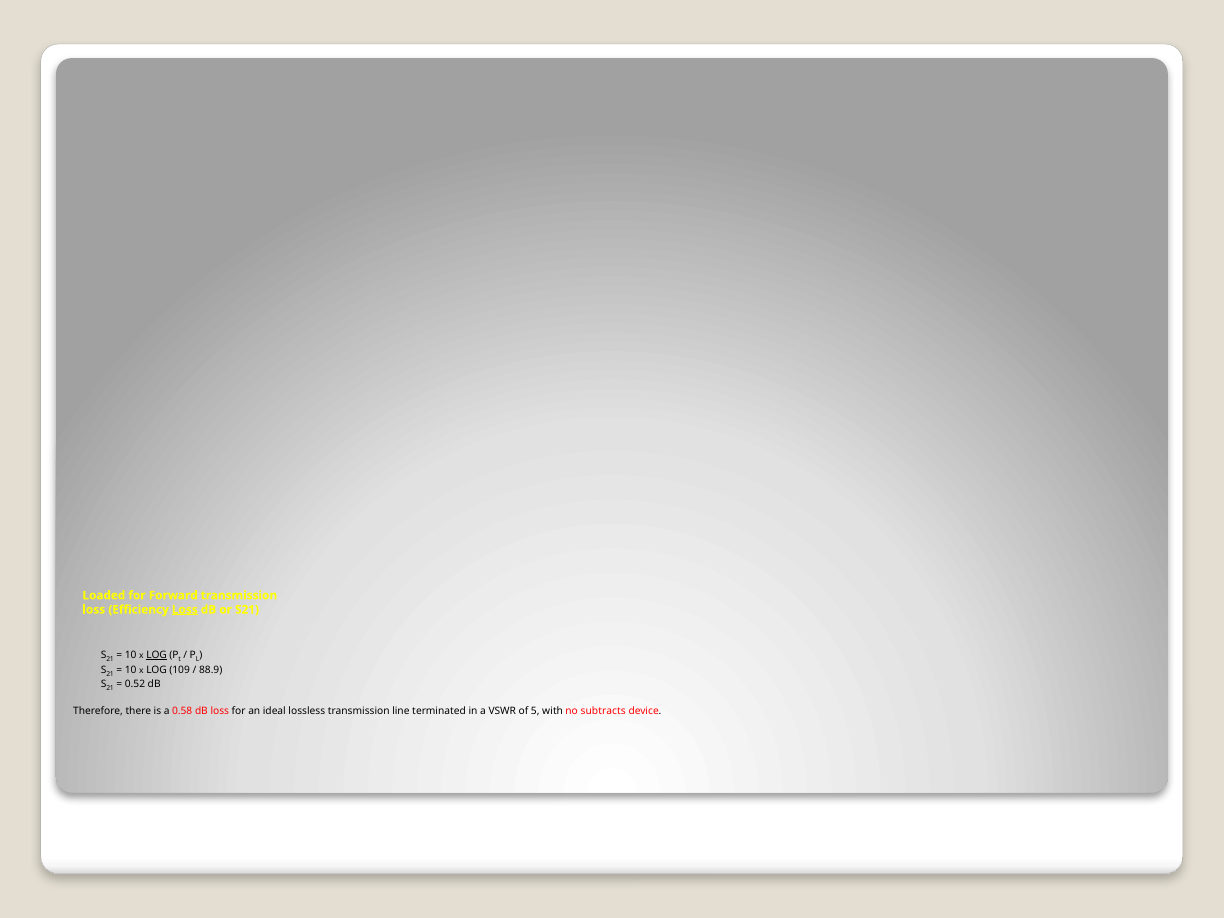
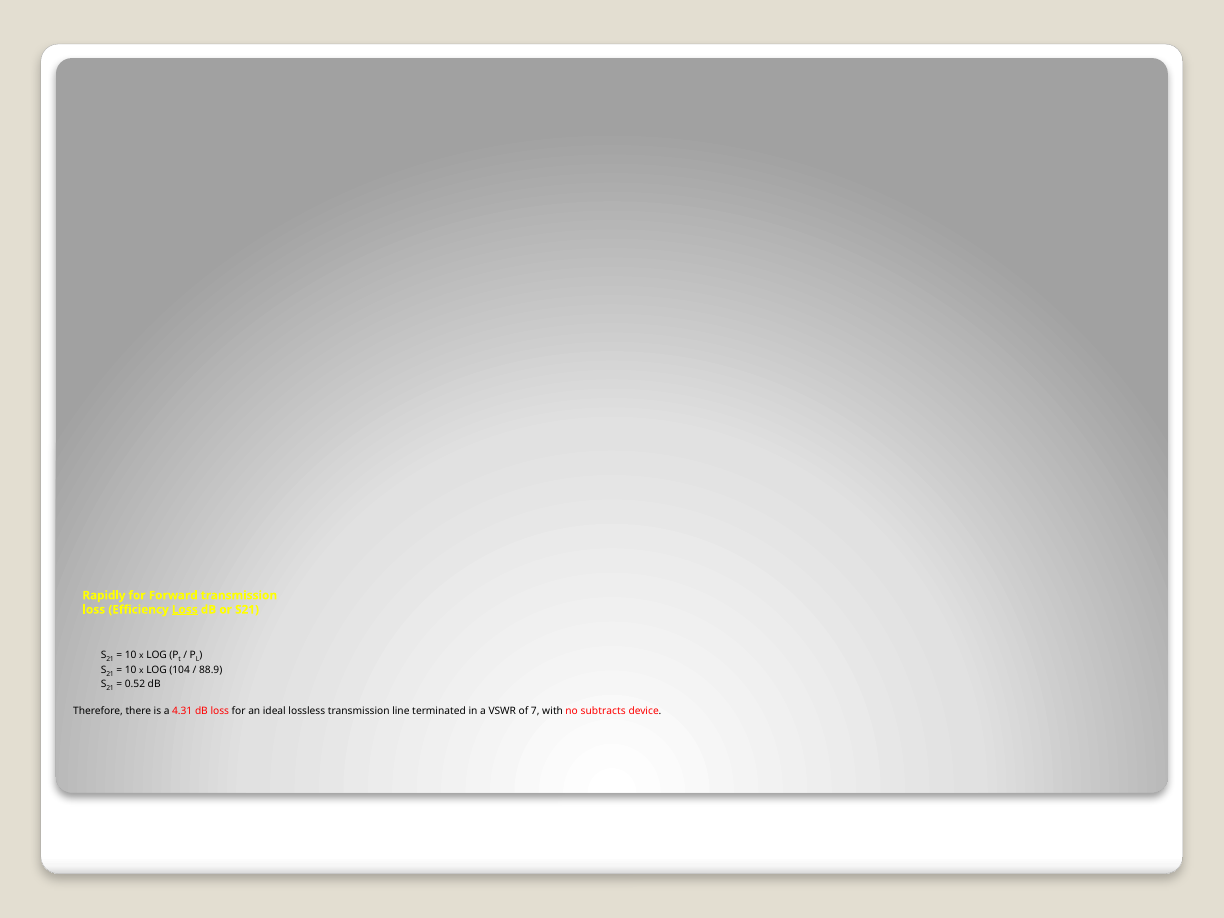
Loaded: Loaded -> Rapidly (104, 595)
LOG underline: present -> none (157, 655)
109: 109 -> 104 (180, 670)
0.58: 0.58 -> 4.31 (182, 711)
5: 5 -> 7 (535, 711)
